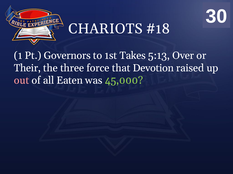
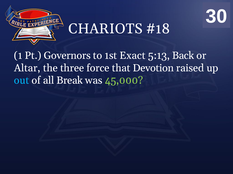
Takes: Takes -> Exact (133, 56)
Over: Over -> Back (183, 56)
Their: Their -> Altar (27, 68)
out colour: pink -> light blue (22, 81)
Eaten: Eaten -> Break (70, 81)
